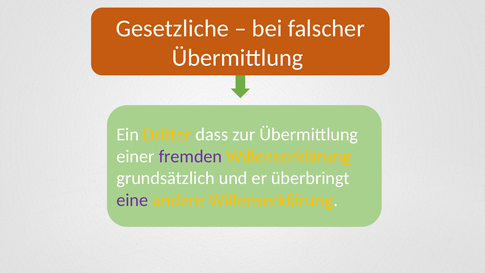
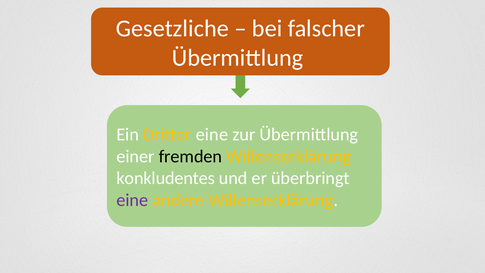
Dritter dass: dass -> eine (212, 134)
fremden colour: purple -> black (190, 156)
grundsätzlich: grundsätzlich -> konkludentes (166, 178)
